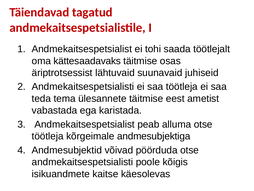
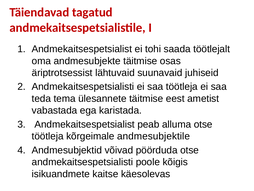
kättesaadavaks: kättesaadavaks -> andmesubjekte (87, 61)
andmesubjektiga: andmesubjektiga -> andmesubjektile (154, 136)
